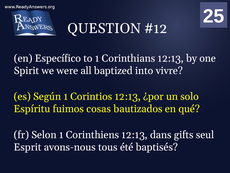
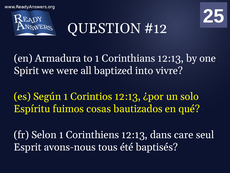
Específico: Específico -> Armadura (58, 58)
gifts: gifts -> care (184, 134)
